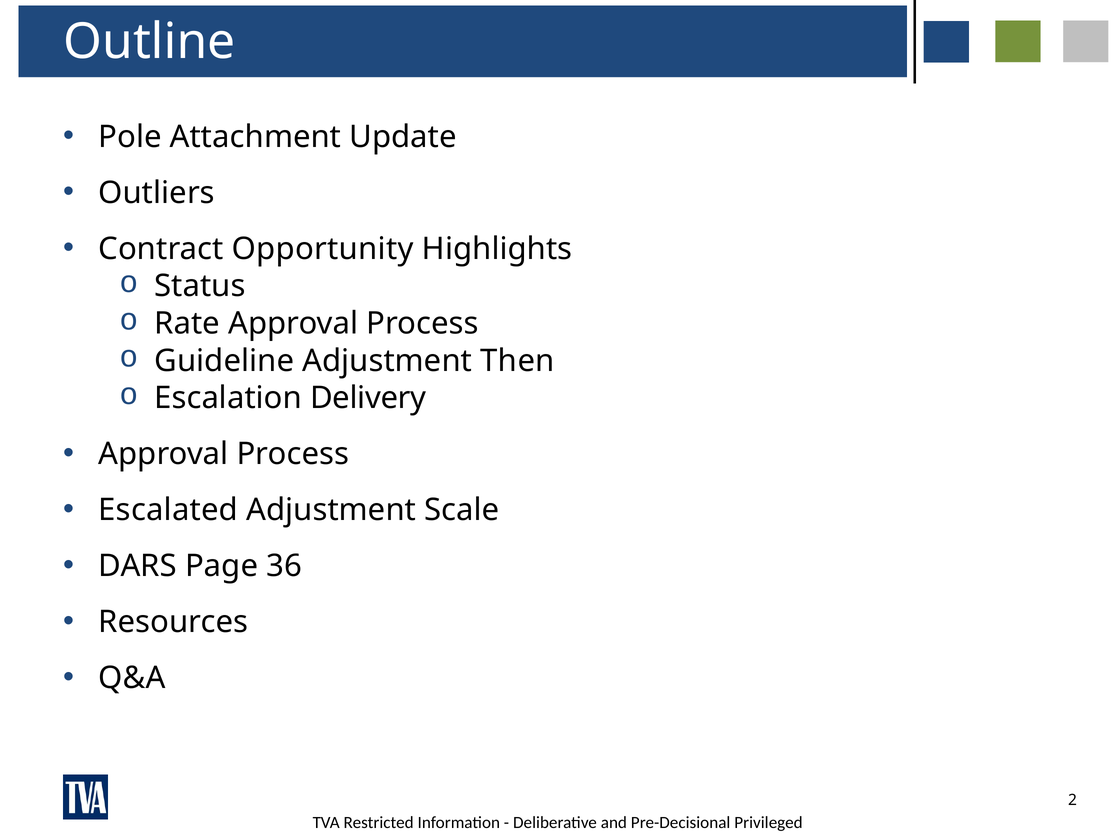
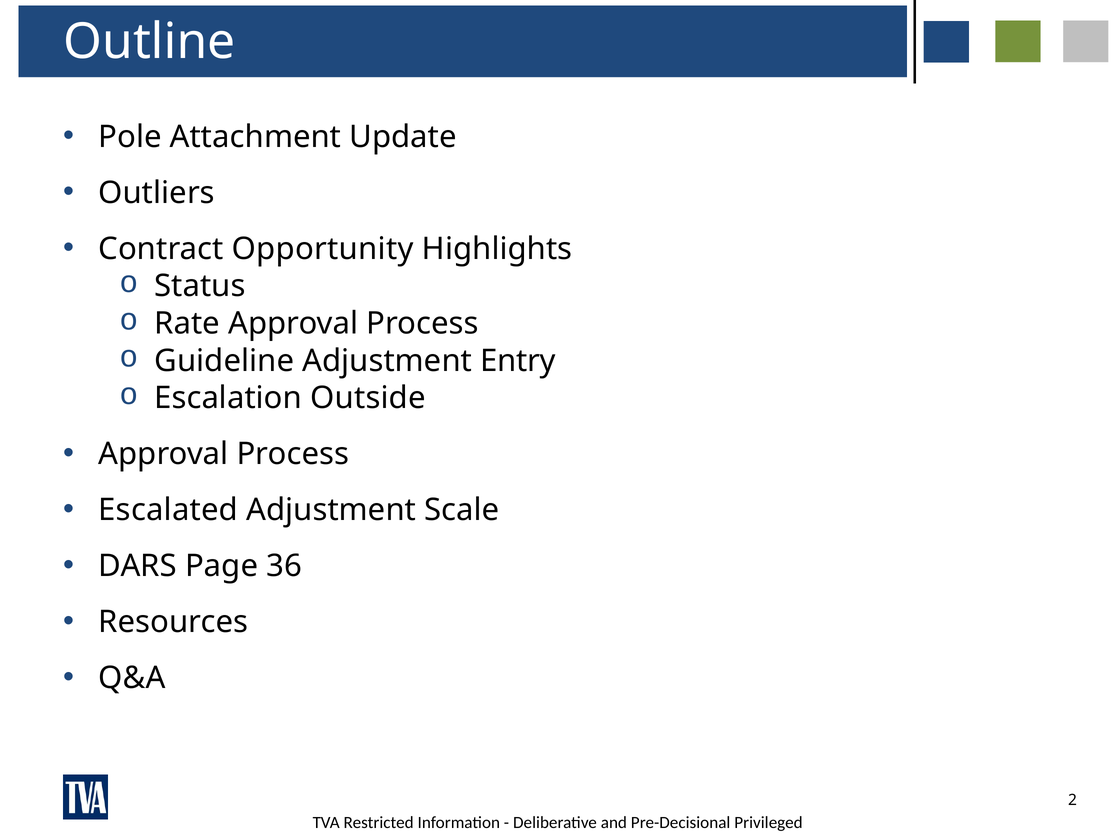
Then: Then -> Entry (518, 361)
Delivery: Delivery -> Outside (368, 398)
